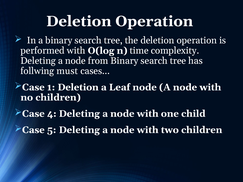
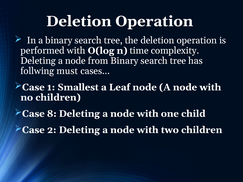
1 Deletion: Deletion -> Smallest (78, 87)
4: 4 -> 8 (52, 114)
5: 5 -> 2 (52, 130)
